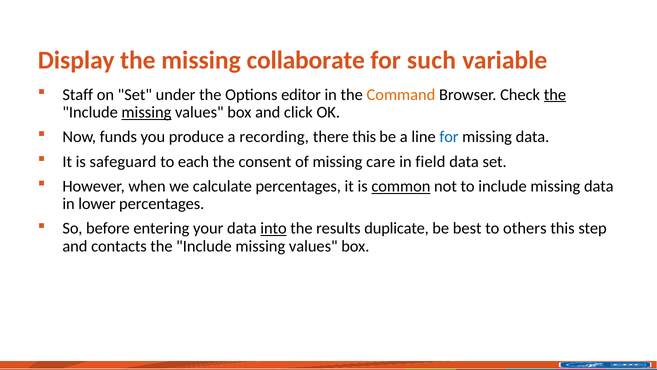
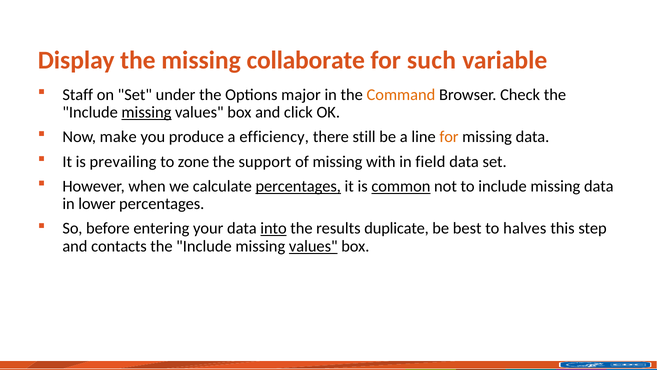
editor: editor -> major (301, 95)
the underline: present -> none (555, 95)
funds: funds -> make (118, 137)
recording: recording -> efficiency (274, 137)
there this: this -> still (364, 137)
for colour: blue -> orange (449, 137)
safeguard: safeguard -> prevailing (123, 161)
each: each -> zone (193, 161)
consent: consent -> support (265, 161)
care: care -> with (381, 161)
percentages underline: none -> present (298, 186)
others: others -> halves (525, 228)
values underline: none -> present (313, 246)
